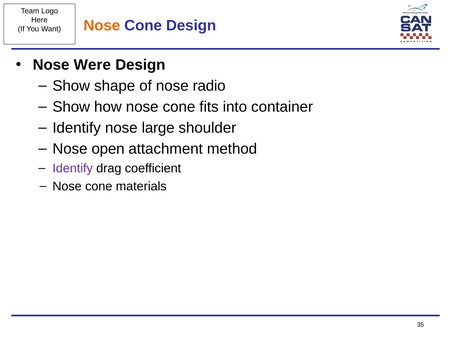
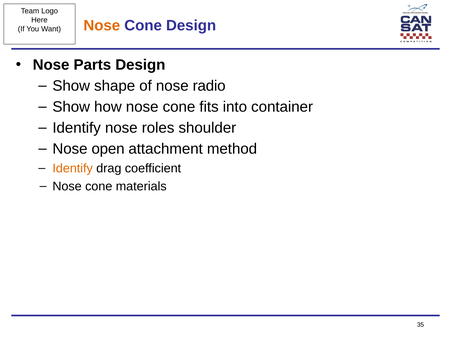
Were: Were -> Parts (92, 65)
large: large -> roles (158, 128)
Identify colour: purple -> orange (73, 168)
